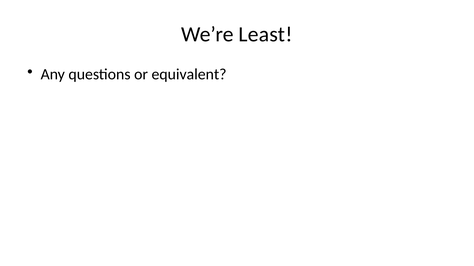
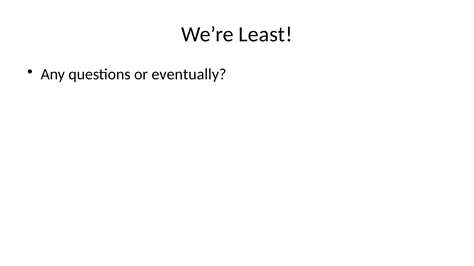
equivalent: equivalent -> eventually (189, 75)
